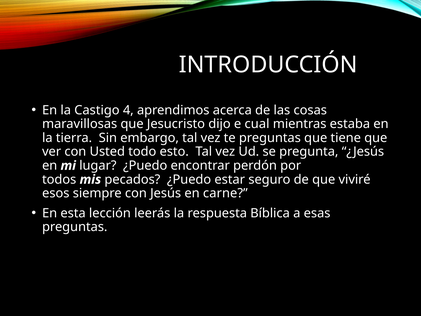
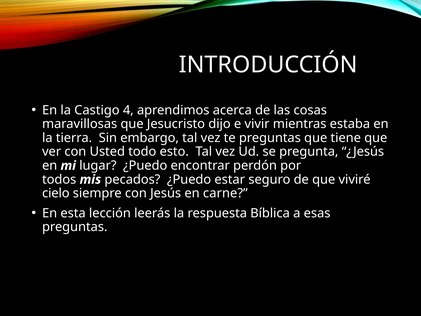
cual: cual -> vivir (257, 124)
esos: esos -> cielo (56, 193)
